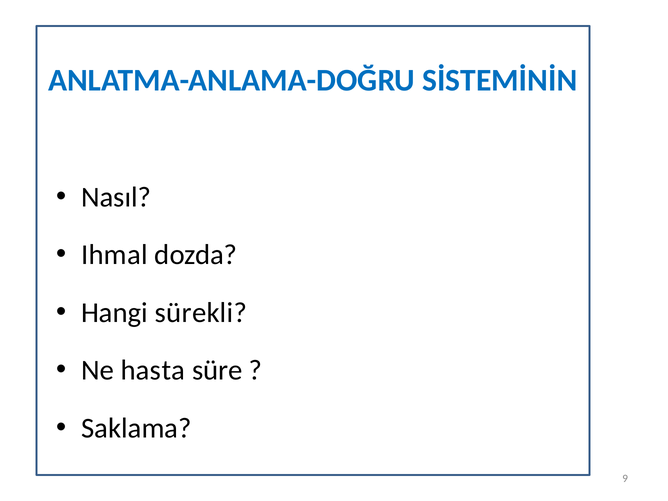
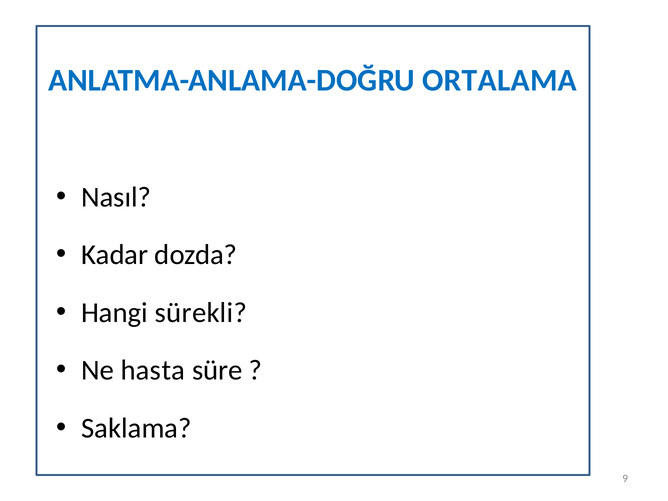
SİSTEMİNİN: SİSTEMİNİN -> ORTALAMA (500, 80)
Ihmal: Ihmal -> Kadar (115, 255)
